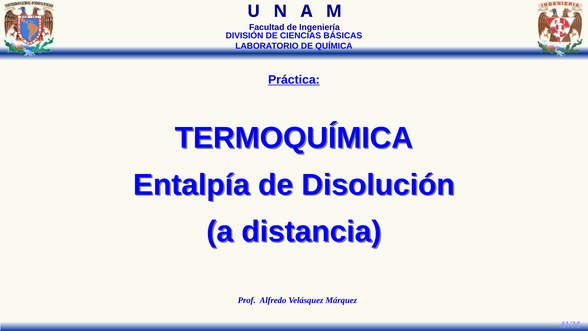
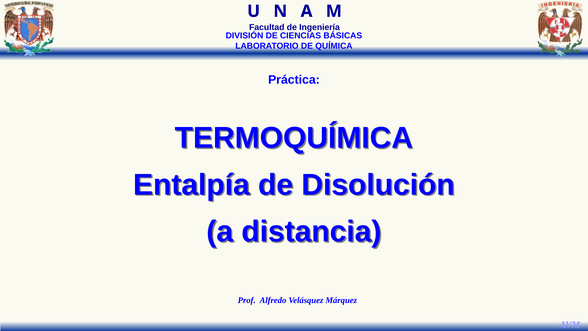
Práctica underline: present -> none (294, 80)
